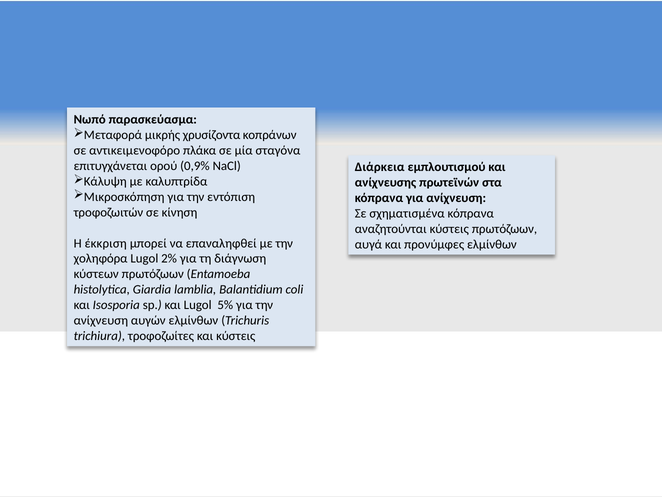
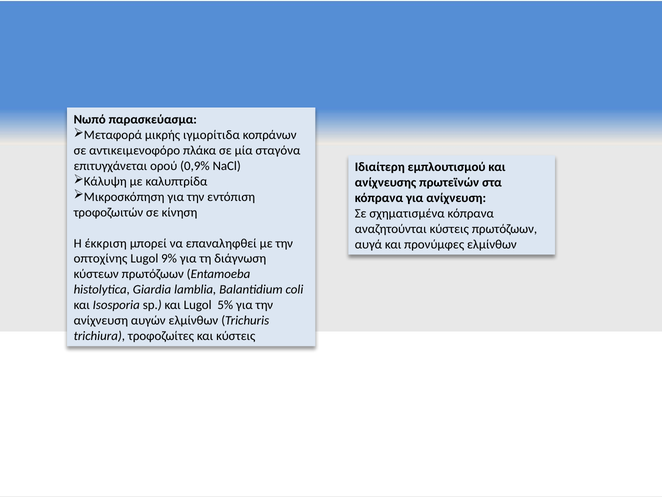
χρυσίζοντα: χρυσίζοντα -> ιγμορίτιδα (211, 135)
Διάρκεια: Διάρκεια -> Ιδιαίτερη (380, 167)
χοληφόρα: χοληφόρα -> οπτοχίνης (101, 258)
2%: 2% -> 9% (169, 258)
